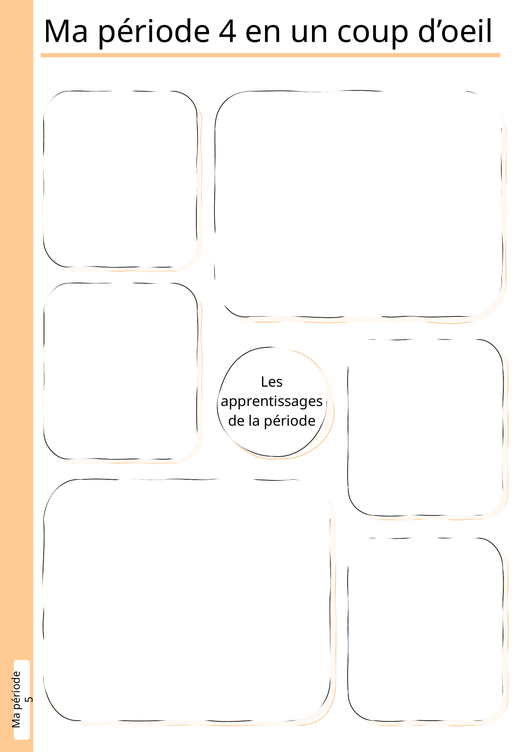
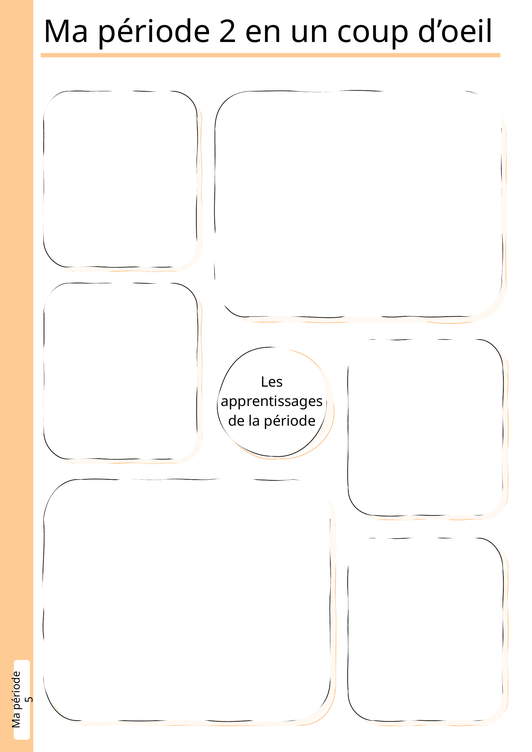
4: 4 -> 2 (228, 32)
